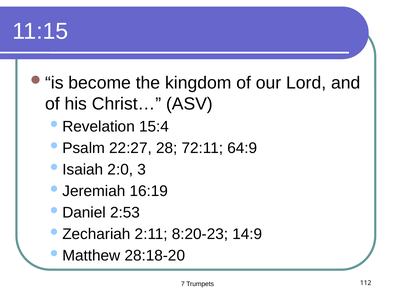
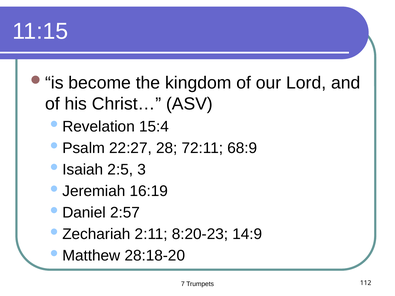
64:9: 64:9 -> 68:9 (242, 148)
2:0: 2:0 -> 2:5 (120, 170)
2:53: 2:53 -> 2:57 (125, 213)
